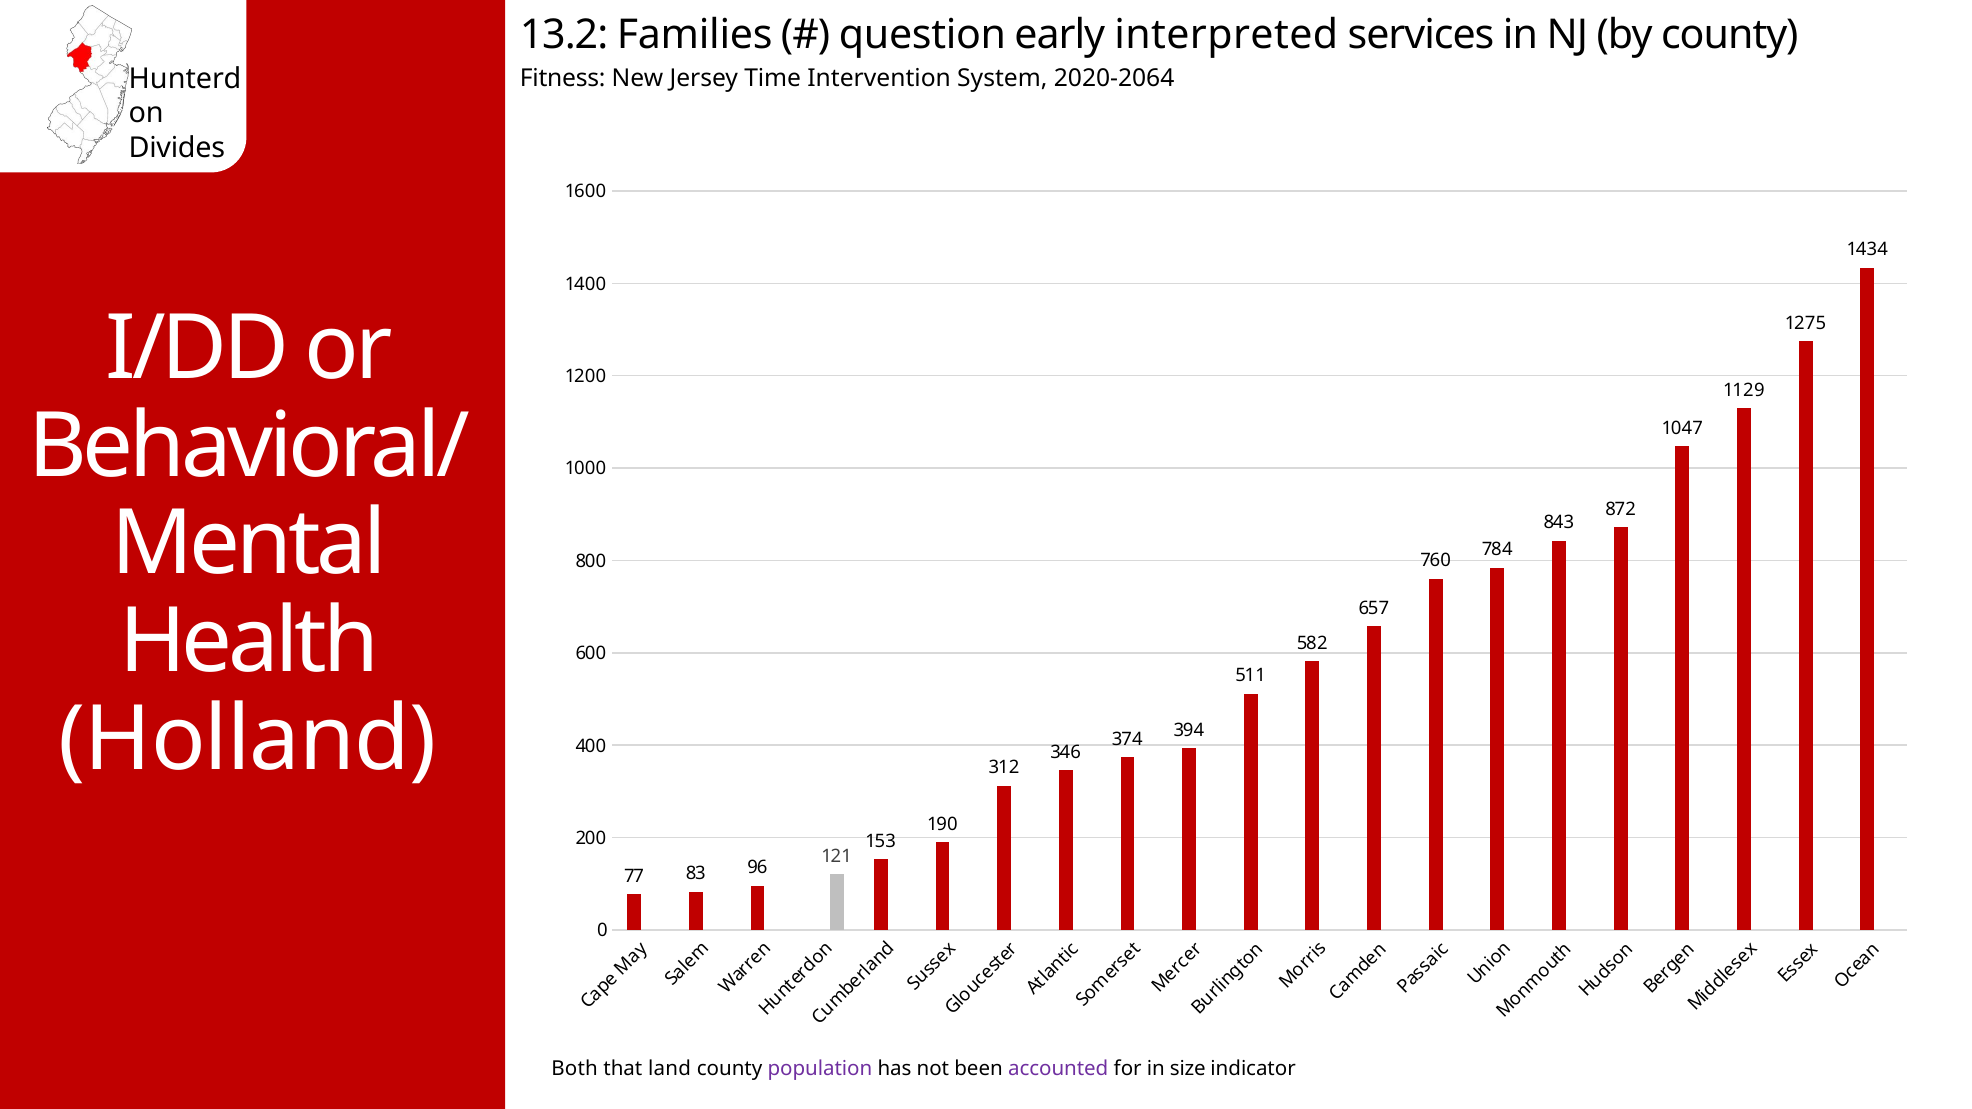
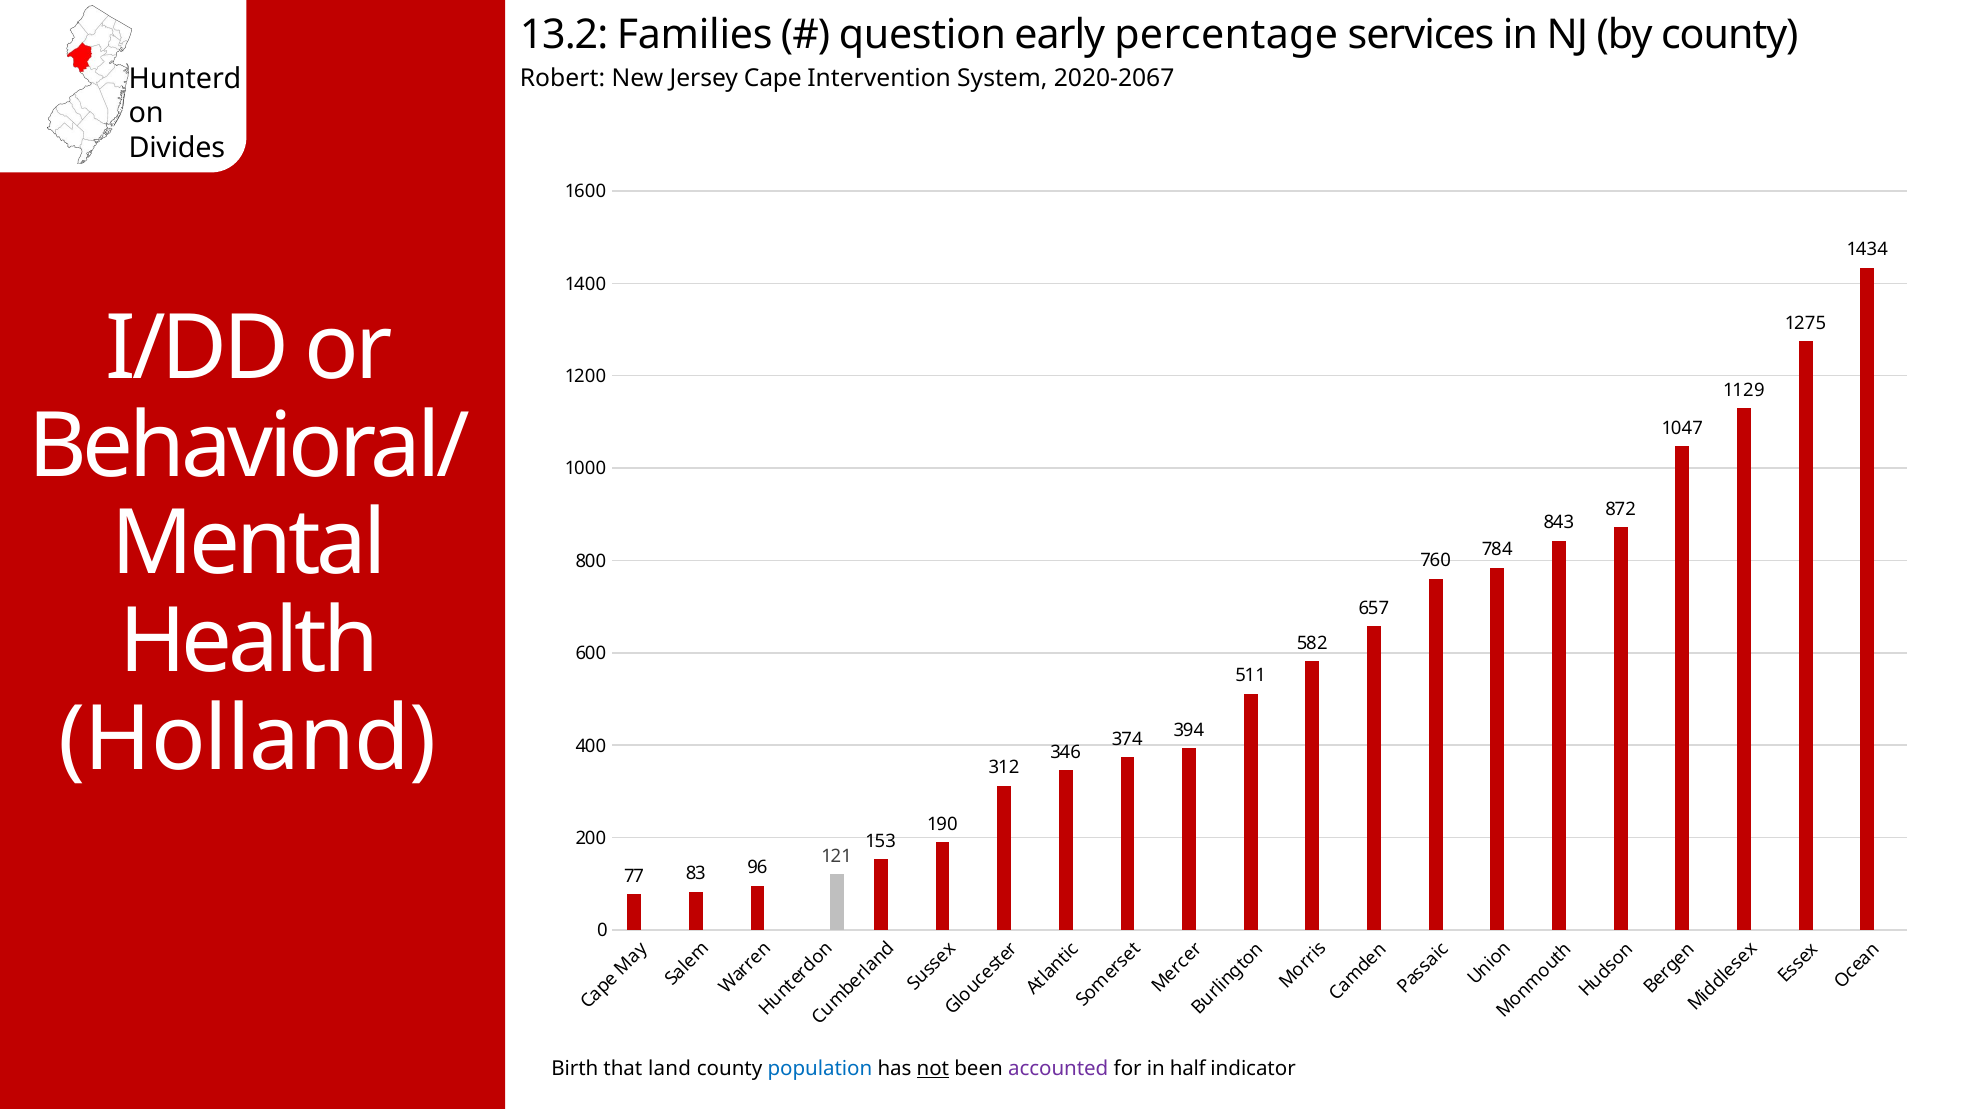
interpreted: interpreted -> percentage (1226, 35)
Fitness: Fitness -> Robert (563, 78)
Time: Time -> Cape (773, 78)
2020-2064: 2020-2064 -> 2020-2067 (1114, 78)
Both: Both -> Birth (575, 1069)
population colour: purple -> blue (820, 1069)
not underline: none -> present (933, 1069)
size: size -> half (1188, 1069)
